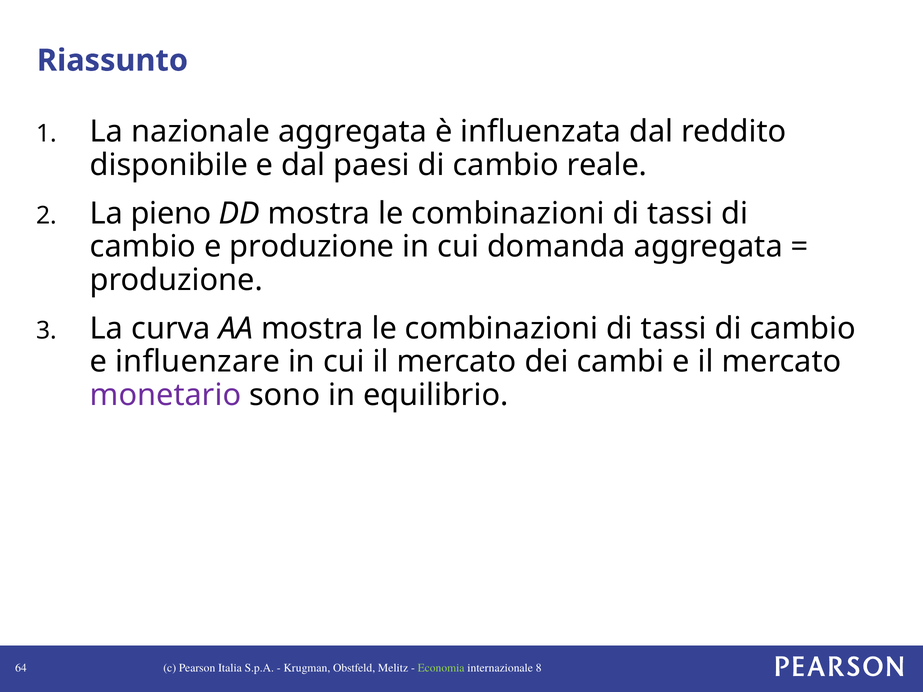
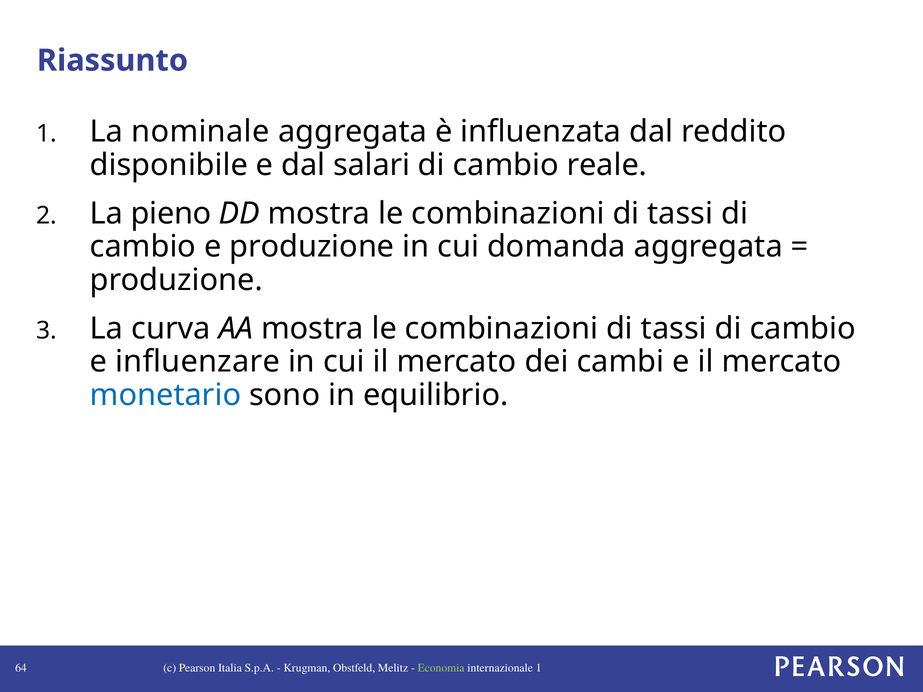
nazionale: nazionale -> nominale (200, 132)
paesi: paesi -> salari (372, 165)
monetario colour: purple -> blue (166, 395)
internazionale 8: 8 -> 1 (539, 668)
